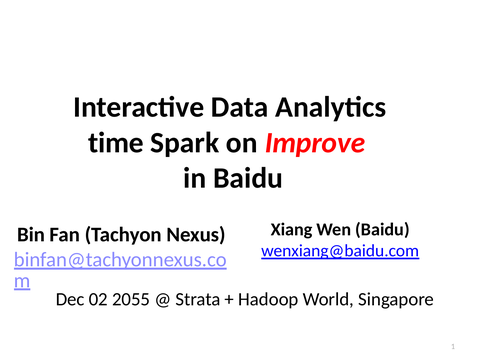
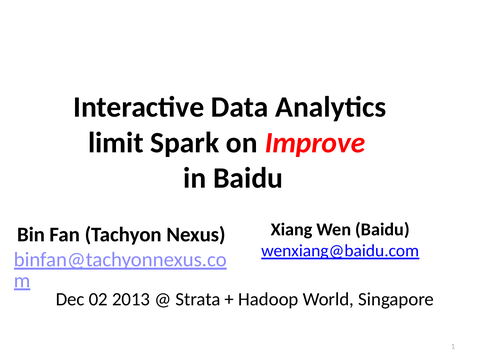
time: time -> limit (116, 143)
2055: 2055 -> 2013 (131, 299)
